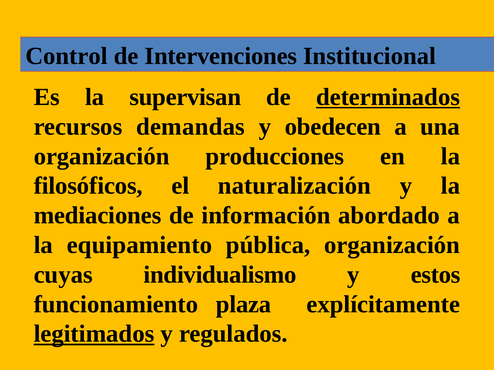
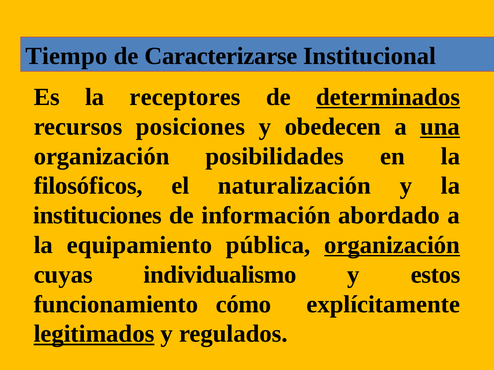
Control: Control -> Tiempo (66, 56)
Intervenciones: Intervenciones -> Caracterizarse (221, 56)
supervisan: supervisan -> receptores (185, 97)
demandas: demandas -> posiciones (191, 127)
una underline: none -> present (440, 127)
producciones: producciones -> posibilidades (275, 156)
mediaciones: mediaciones -> instituciones (98, 216)
organización underline: none -> present (392, 245)
plaza: plaza -> cómo (244, 305)
